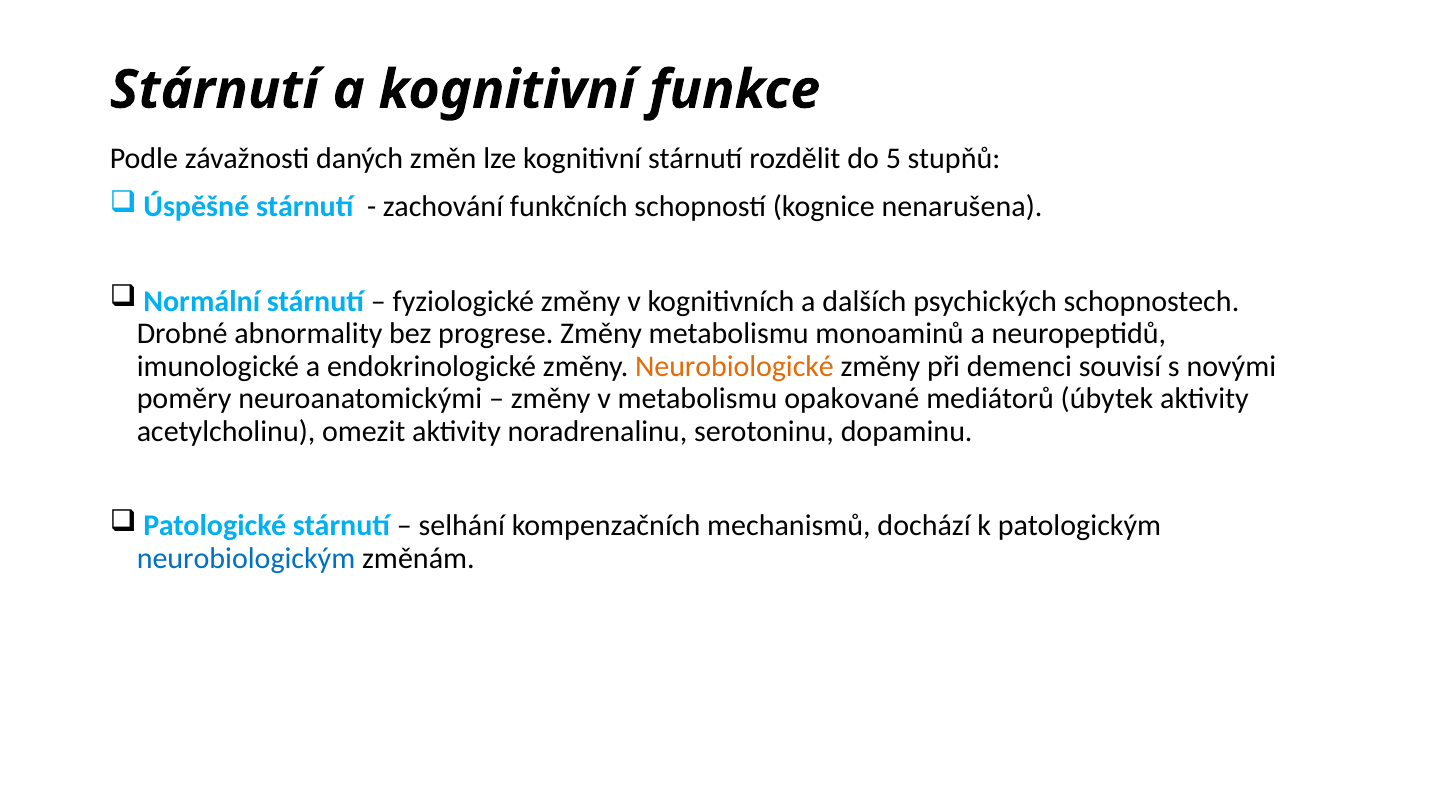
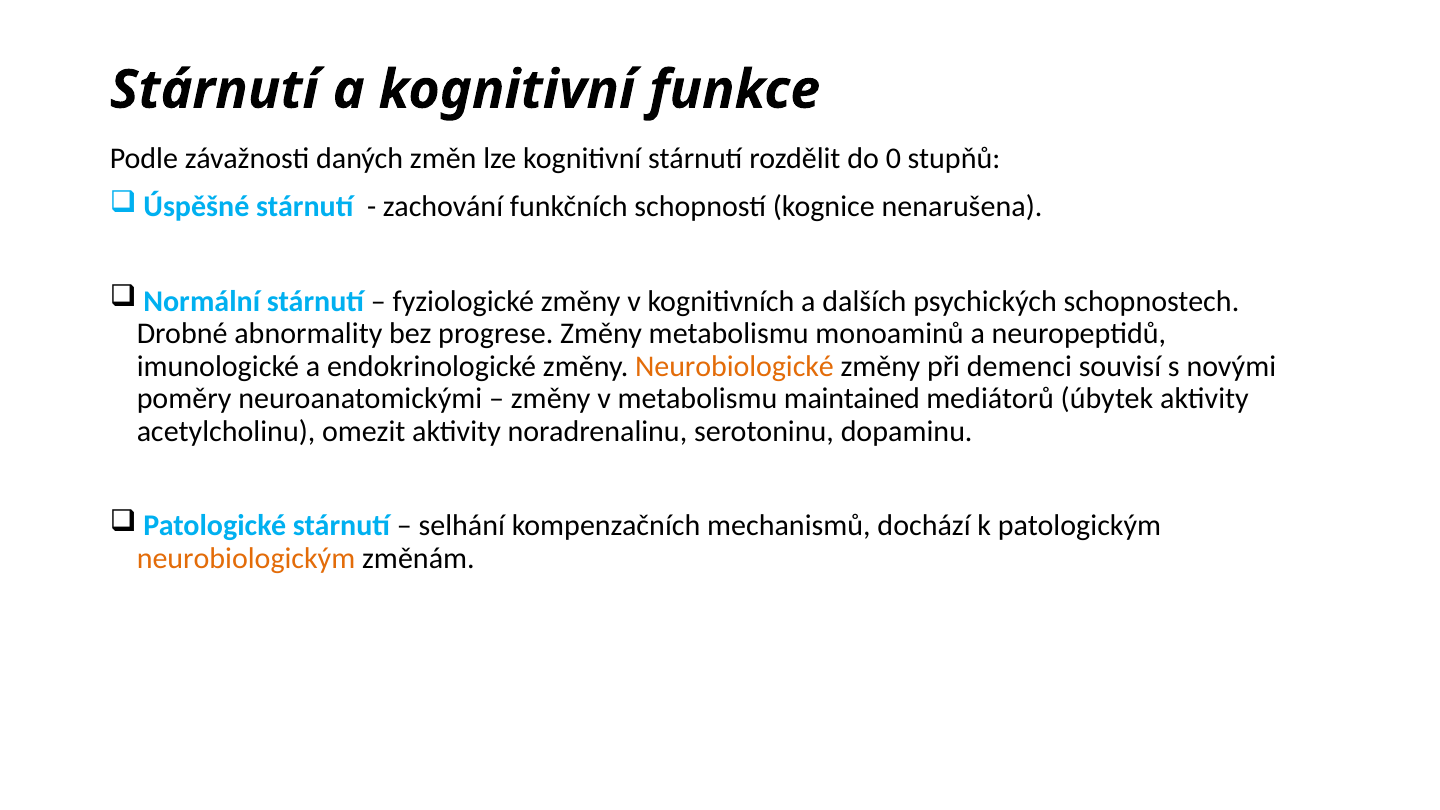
5: 5 -> 0 (893, 159)
opakované: opakované -> maintained (852, 399)
neurobiologickým colour: blue -> orange (246, 558)
